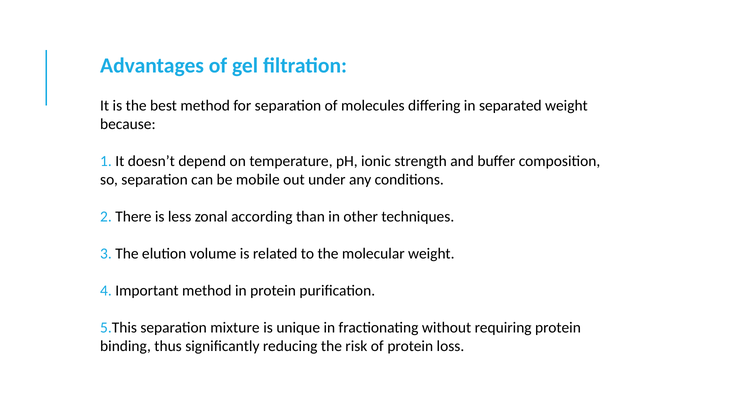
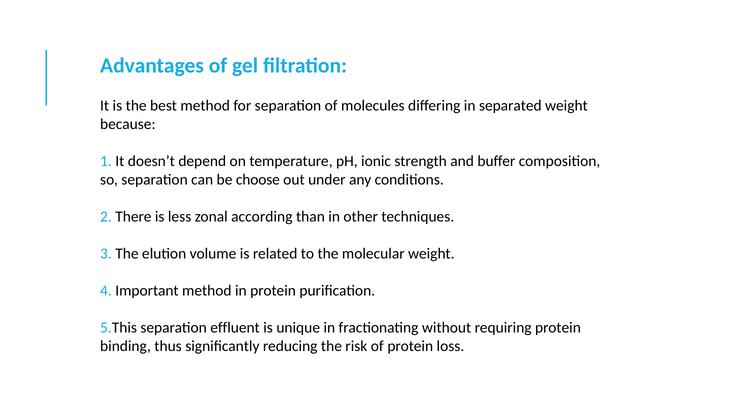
mobile: mobile -> choose (258, 180)
mixture: mixture -> effluent (235, 328)
